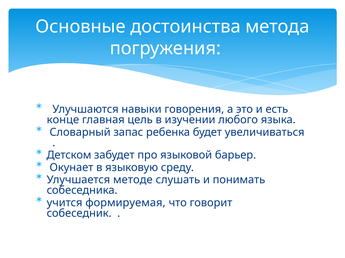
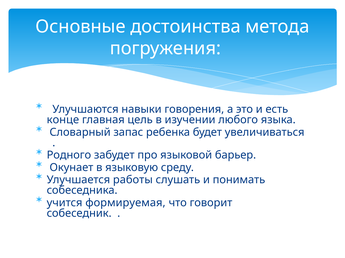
Детском: Детском -> Родного (69, 156)
методе: методе -> работы (133, 180)
